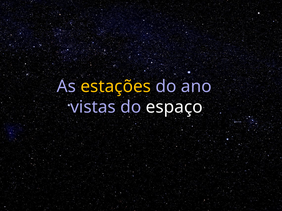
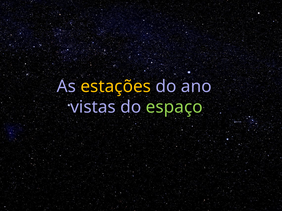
espaço colour: white -> light green (174, 107)
